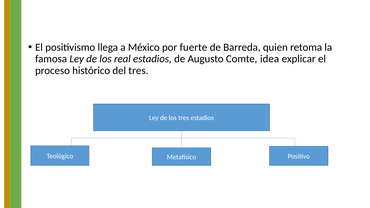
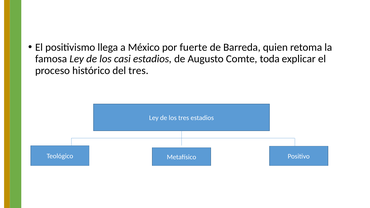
real: real -> casi (122, 59)
idea: idea -> toda (270, 59)
